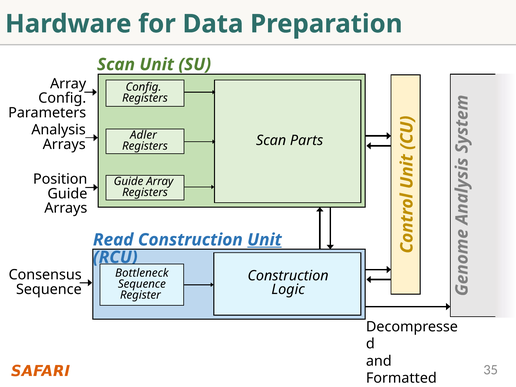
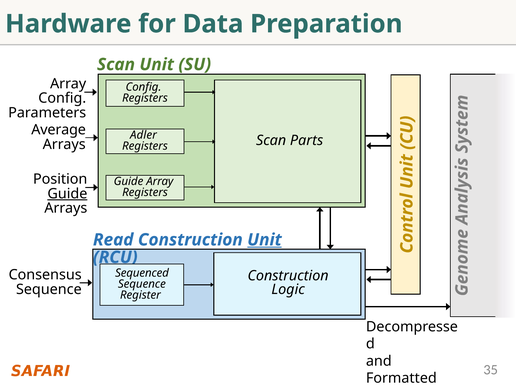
Analysis: Analysis -> Average (59, 130)
Guide underline: none -> present (67, 194)
Bottleneck: Bottleneck -> Sequenced (142, 273)
